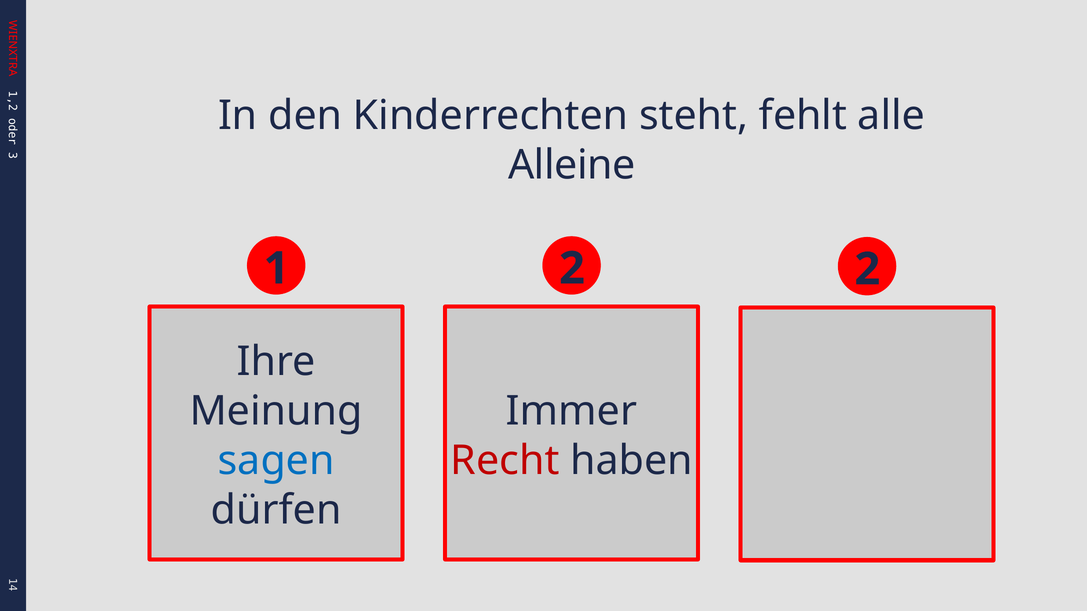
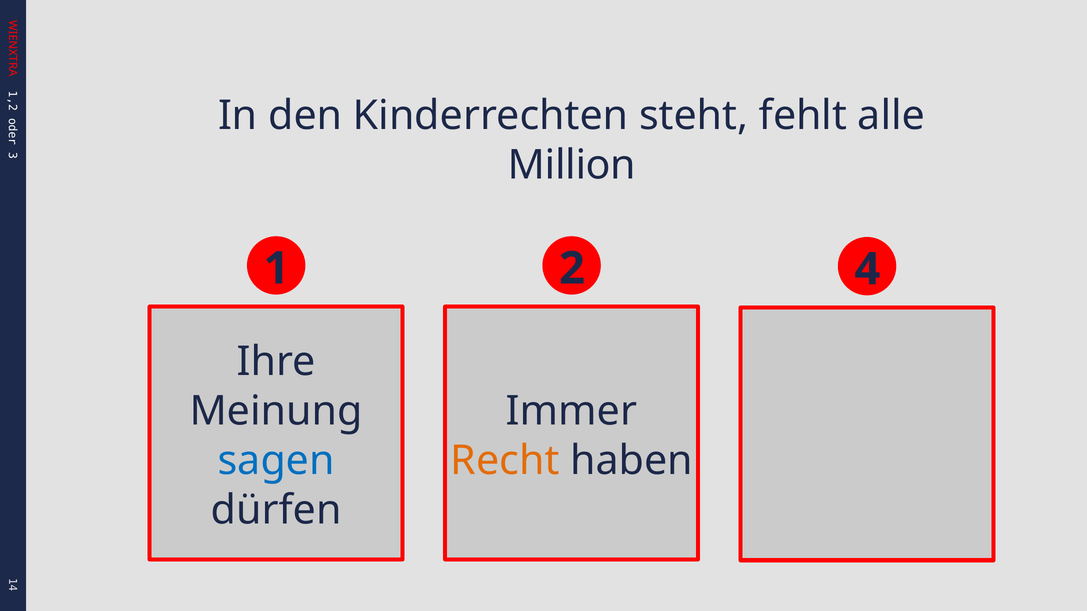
Alleine: Alleine -> Million (572, 165)
2: 2 -> 4 (867, 270)
Recht colour: red -> orange (505, 461)
